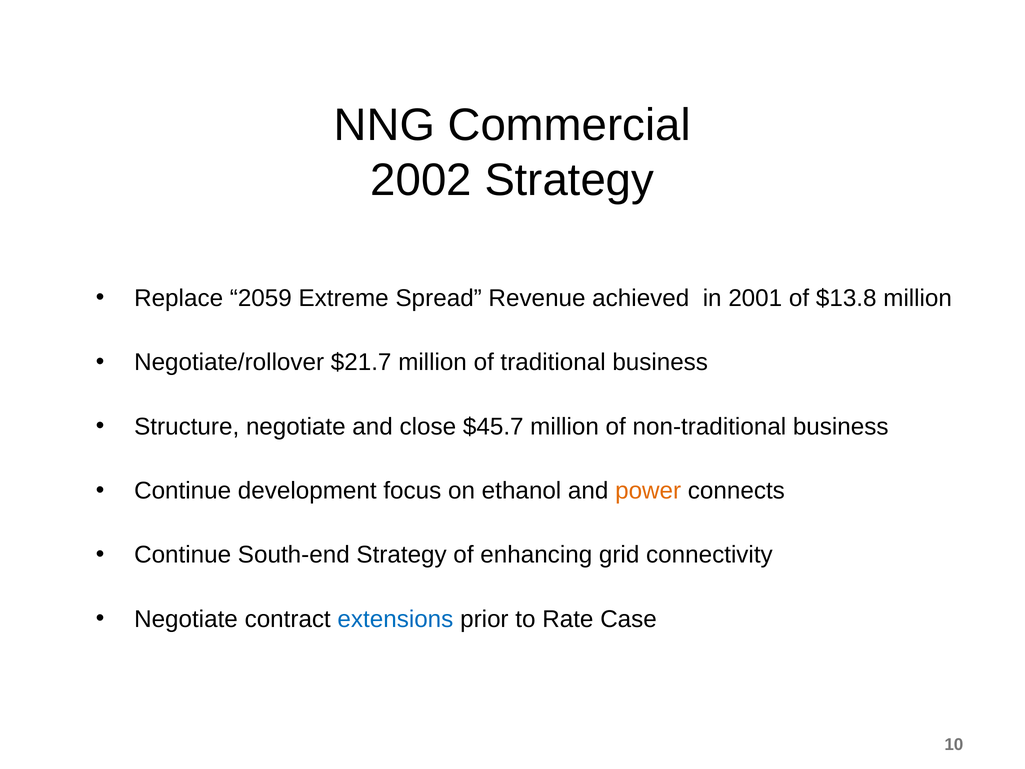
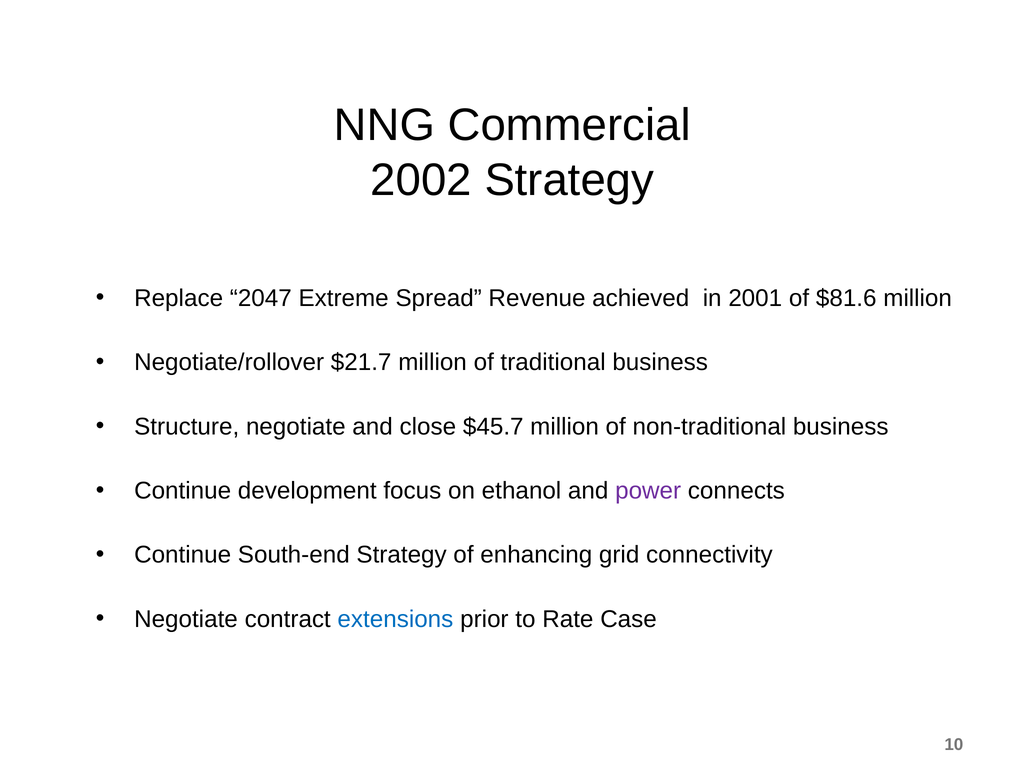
2059: 2059 -> 2047 (261, 298)
$13.8: $13.8 -> $81.6 (846, 298)
power colour: orange -> purple (648, 491)
